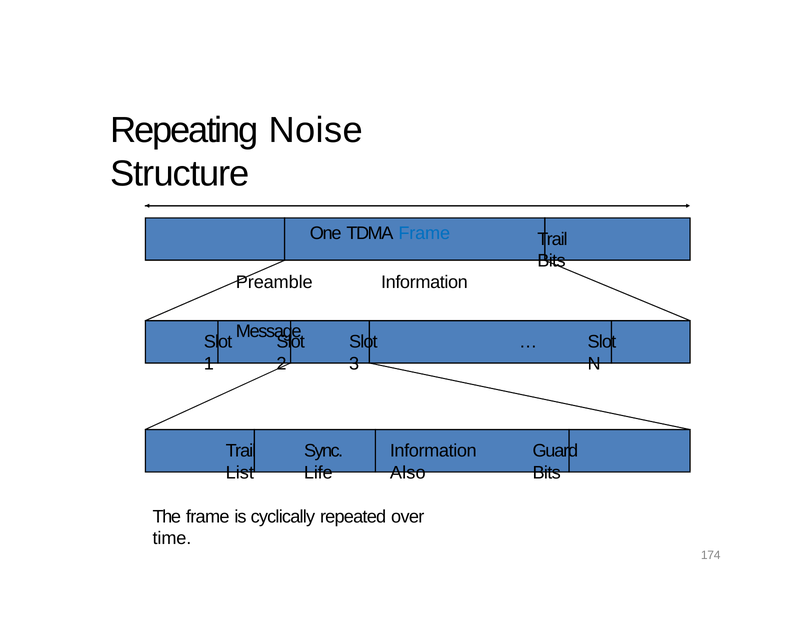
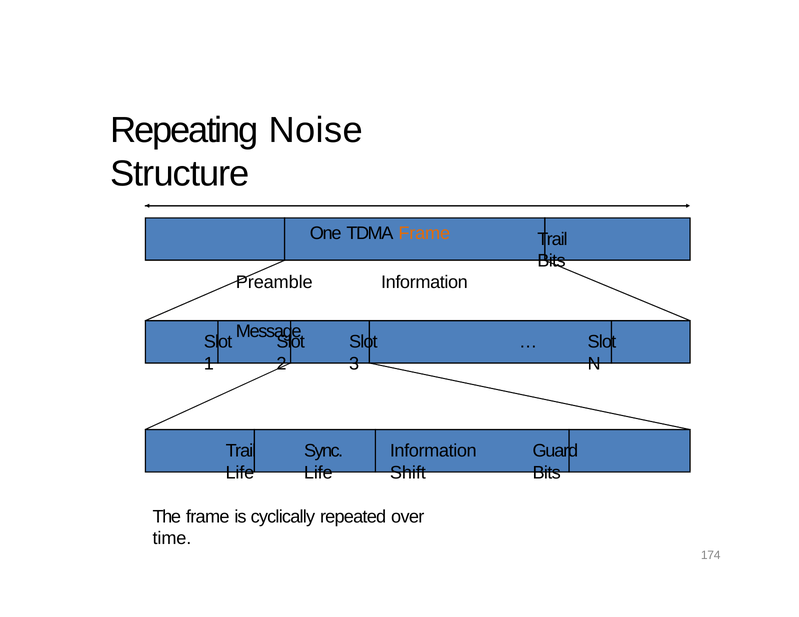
Frame colour: blue -> orange (424, 234)
List: List -> Life (240, 473)
Also: Also -> Shift (408, 473)
